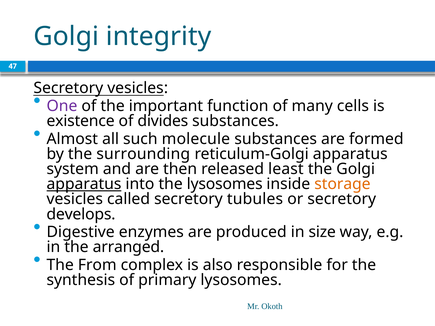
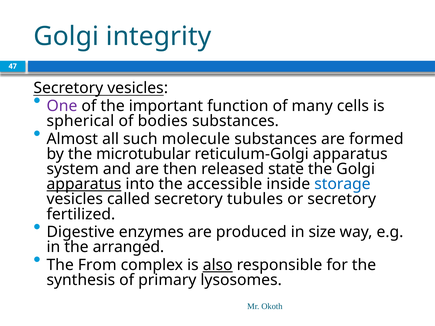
existence: existence -> spherical (80, 121)
divides: divides -> bodies (163, 121)
surrounding: surrounding -> microtubular (143, 154)
least: least -> state (286, 169)
the lysosomes: lysosomes -> accessible (225, 184)
storage colour: orange -> blue (342, 184)
develops: develops -> fertilized (81, 214)
also underline: none -> present (218, 265)
